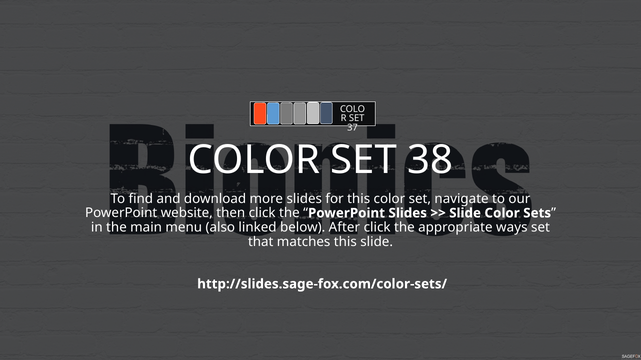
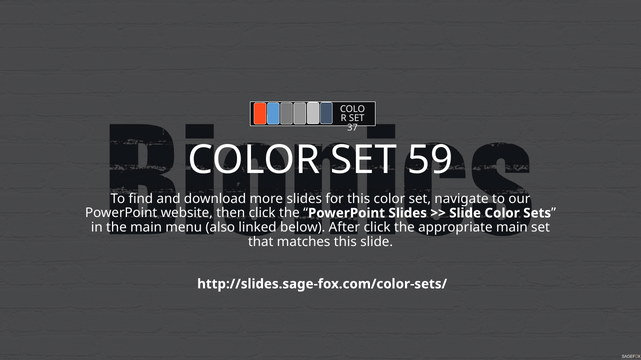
38: 38 -> 59 (430, 160)
appropriate ways: ways -> main (512, 228)
